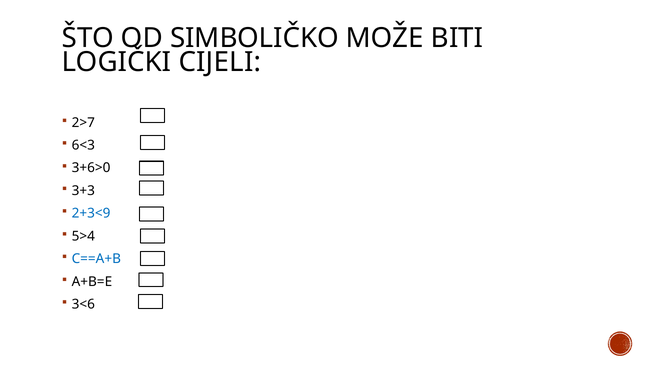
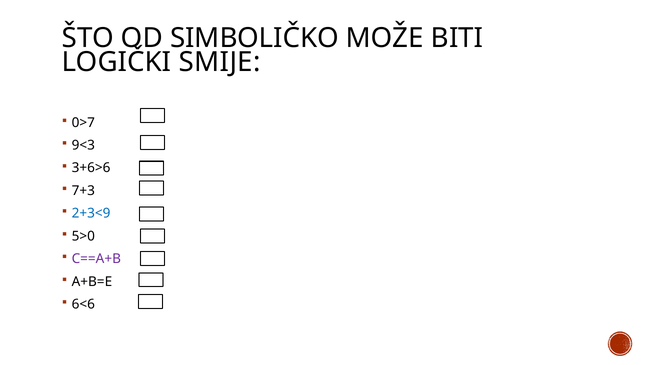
CIJELI: CIJELI -> SMIJE (220, 62)
2>7: 2>7 -> 0>7 (83, 123)
6<3: 6<3 -> 9<3 (83, 146)
3+6>0: 3+6>0 -> 3+6>6 (91, 168)
3+3: 3+3 -> 7+3 (83, 191)
5>4: 5>4 -> 5>0 (83, 237)
C==A+B colour: blue -> purple (96, 259)
3<6: 3<6 -> 6<6 (83, 305)
